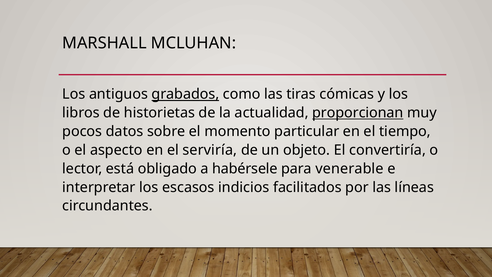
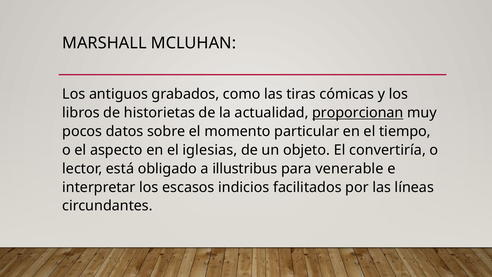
grabados underline: present -> none (185, 94)
serviría: serviría -> iglesias (210, 150)
habérsele: habérsele -> illustribus (245, 169)
